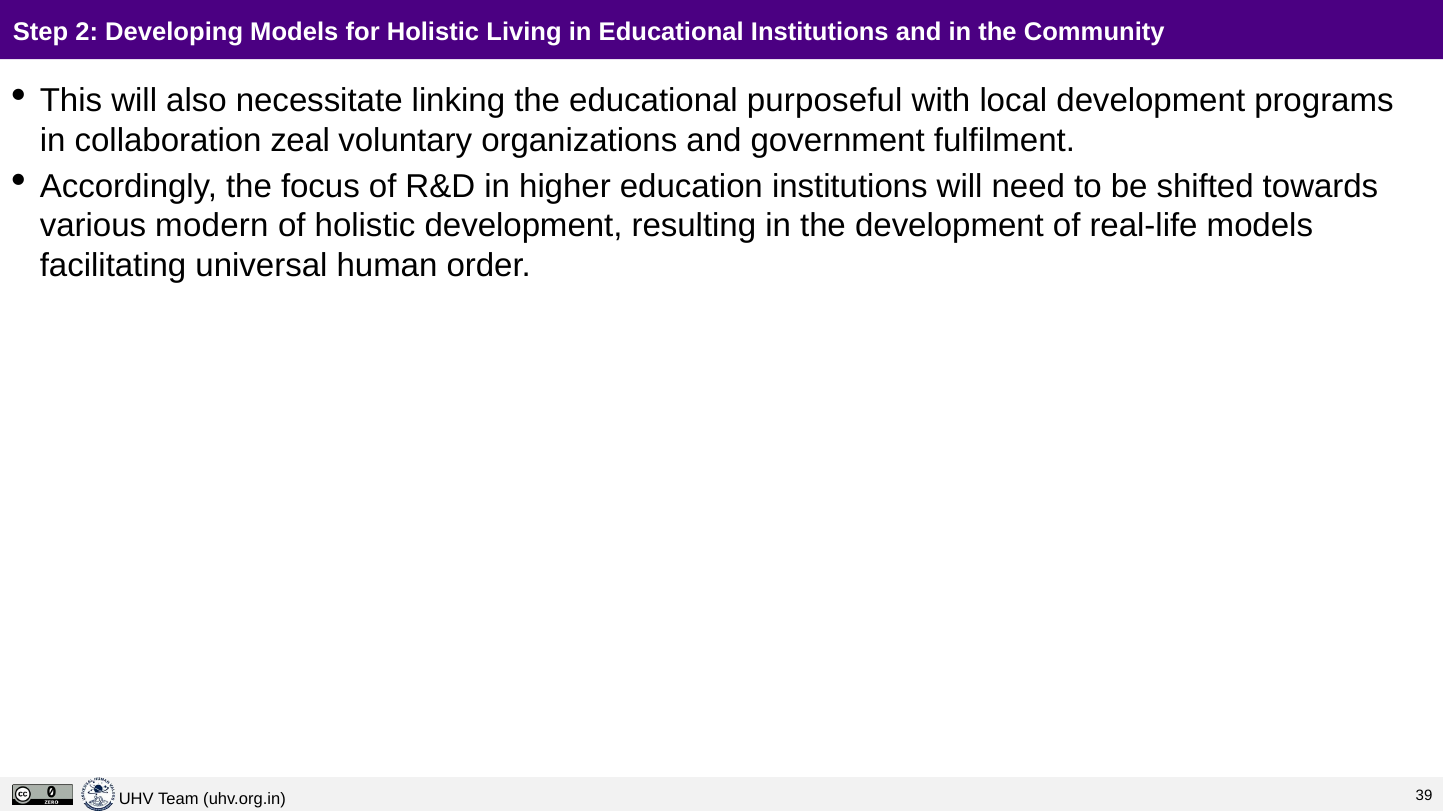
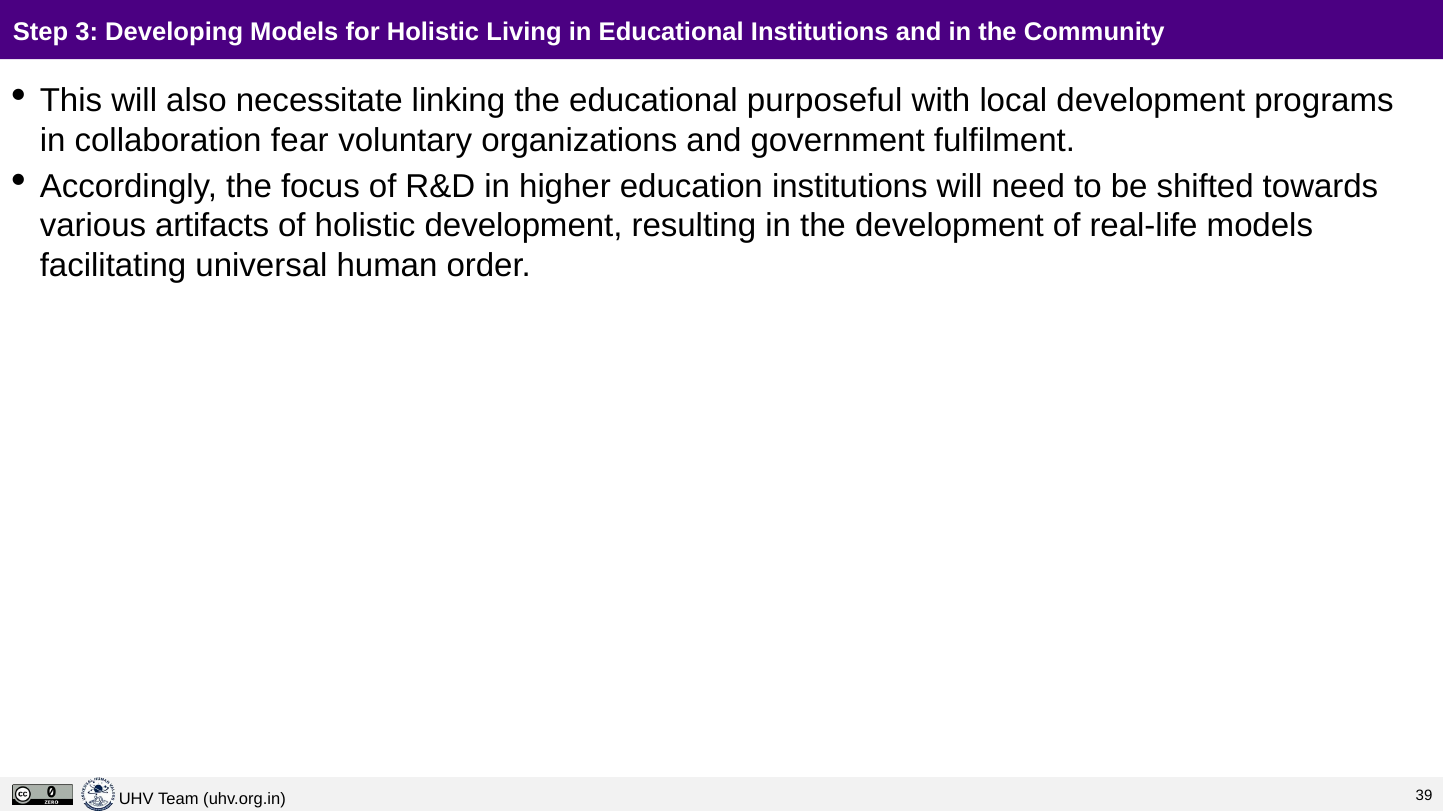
2: 2 -> 3 (87, 33)
zeal: zeal -> fear (300, 140)
modern: modern -> artifacts (212, 226)
